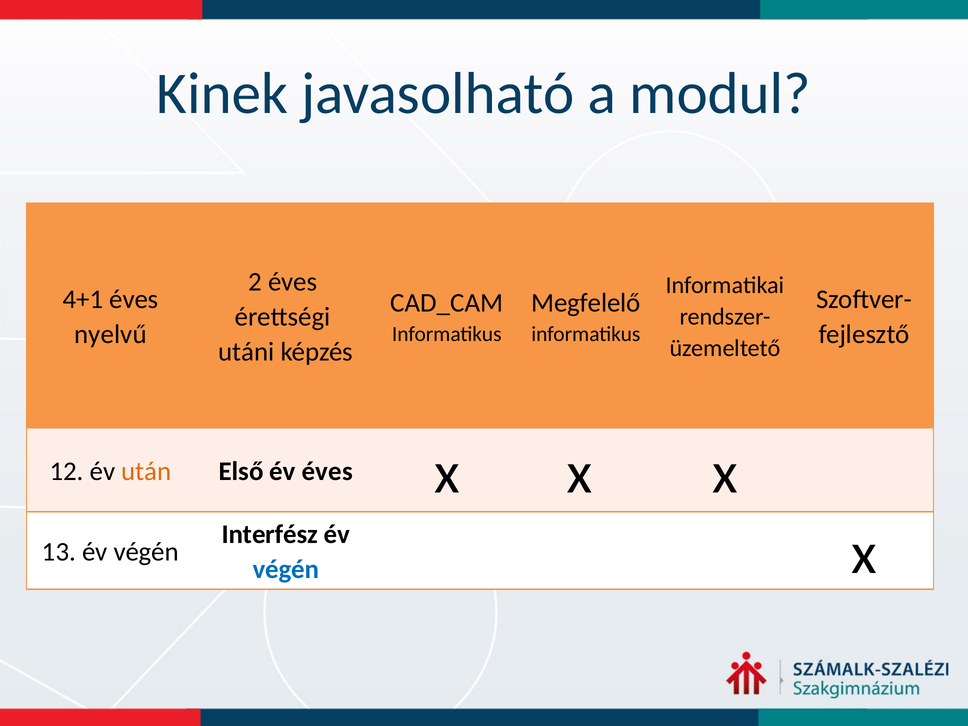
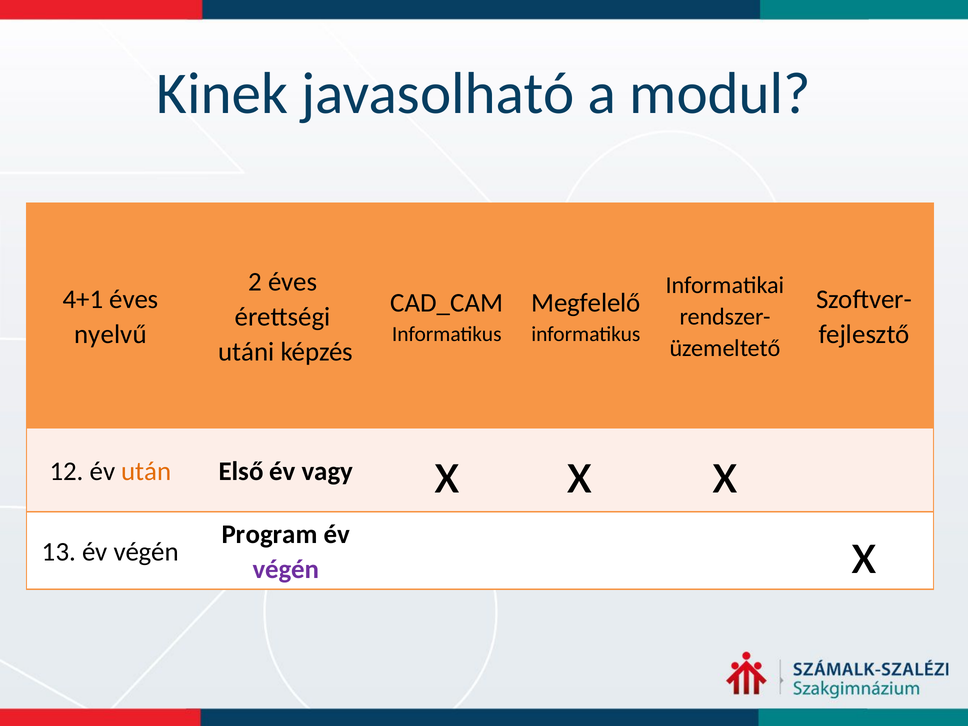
év éves: éves -> vagy (327, 471)
Interfész: Interfész -> Program (270, 534)
végén colour: blue -> purple (286, 570)
